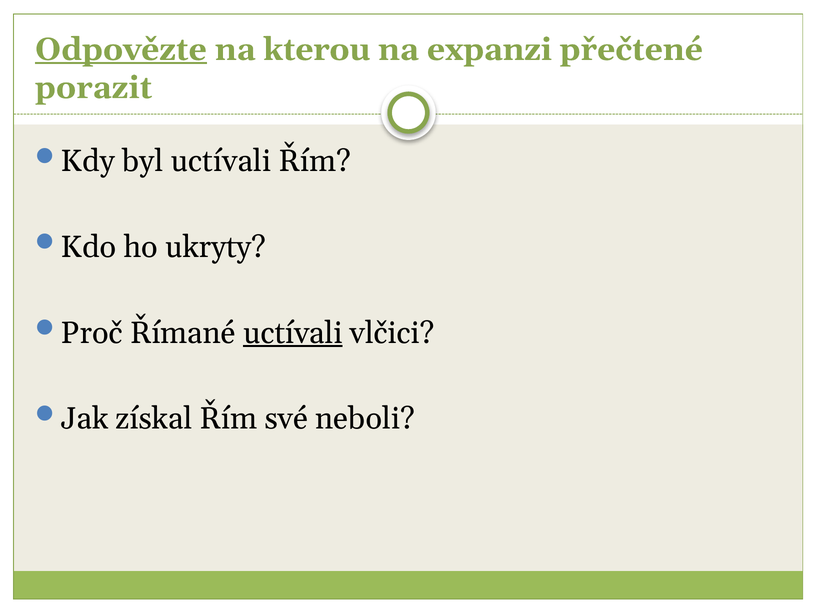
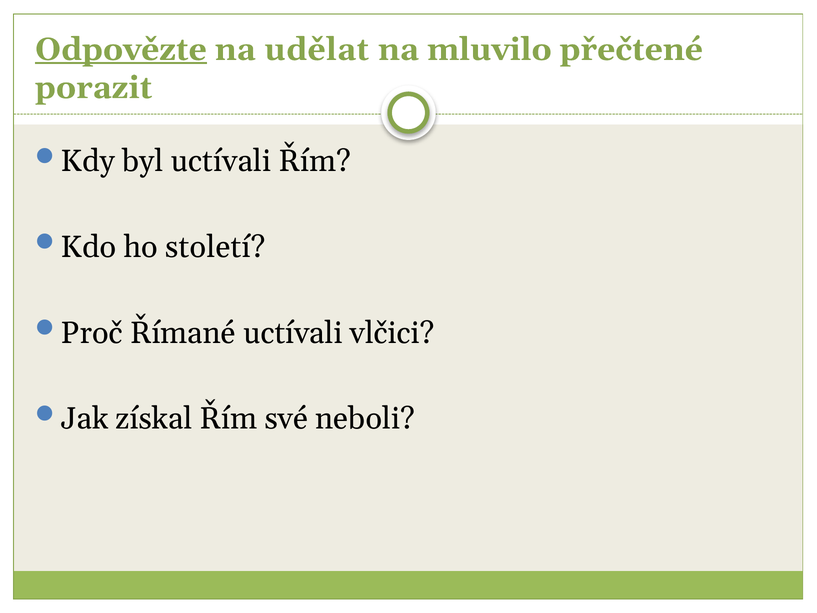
kterou: kterou -> udělat (317, 49)
expanzi: expanzi -> mluvilo (489, 49)
ukryty: ukryty -> století (215, 247)
uctívali underline: present -> none (293, 333)
